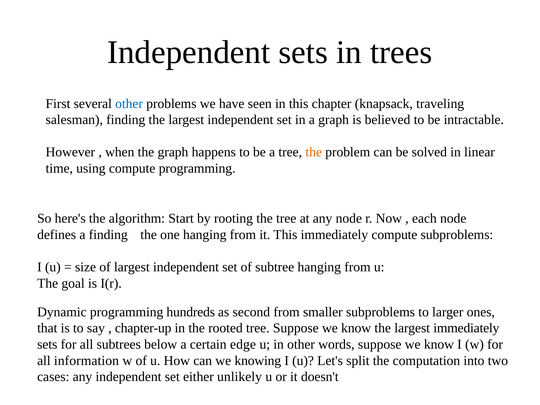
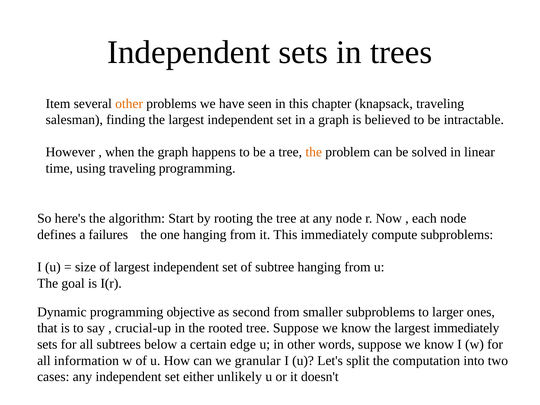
First: First -> Item (58, 104)
other colour: blue -> orange (129, 104)
using compute: compute -> traveling (132, 168)
a finding: finding -> failures (108, 235)
hundreds: hundreds -> objective (191, 312)
chapter-up: chapter-up -> crucial-up (143, 328)
knowing: knowing -> granular (258, 361)
